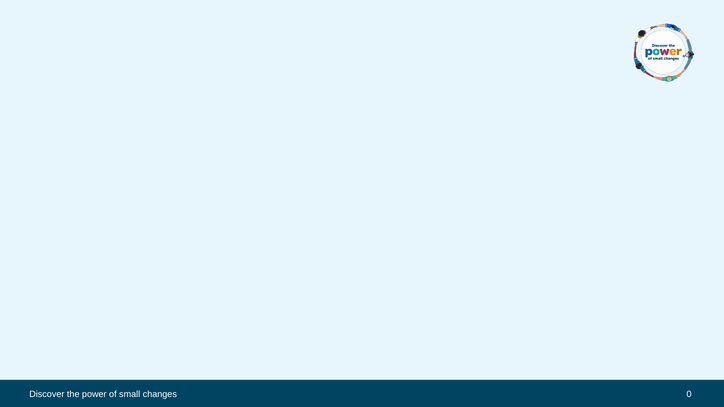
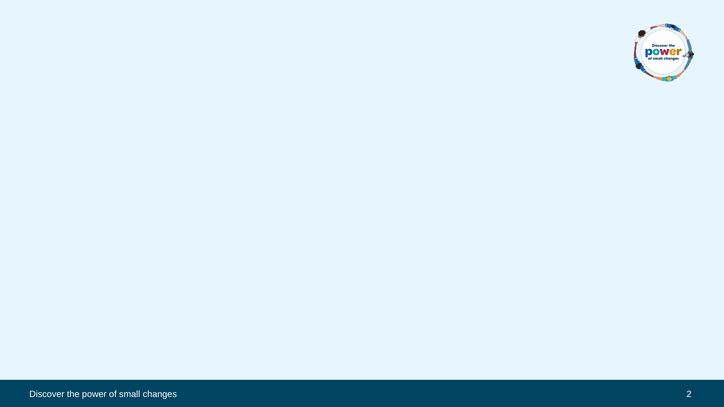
0: 0 -> 2 (689, 394)
